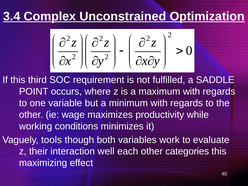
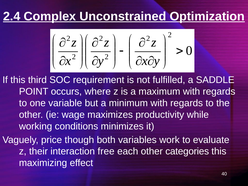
3.4: 3.4 -> 2.4 (12, 16)
tools: tools -> price (52, 140)
well: well -> free (106, 151)
